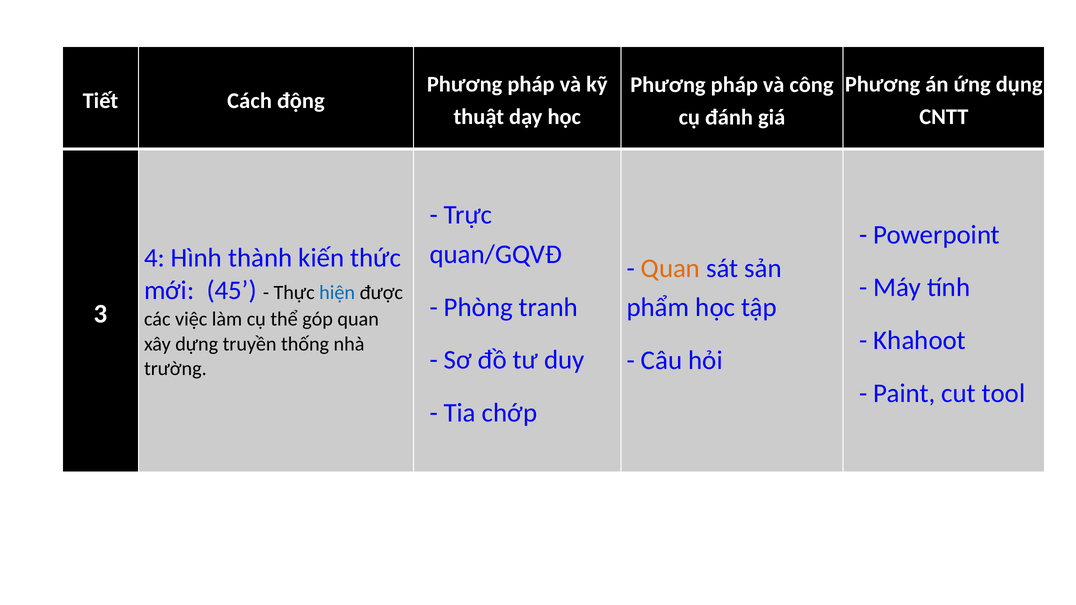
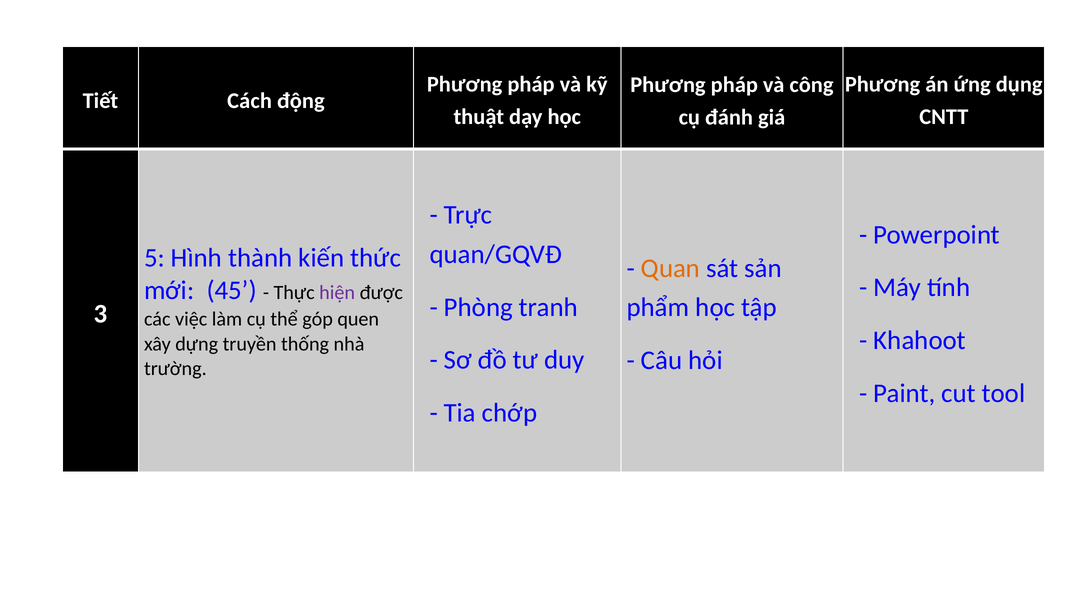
4: 4 -> 5 (154, 258)
hiện colour: blue -> purple (337, 293)
góp quan: quan -> quen (358, 319)
